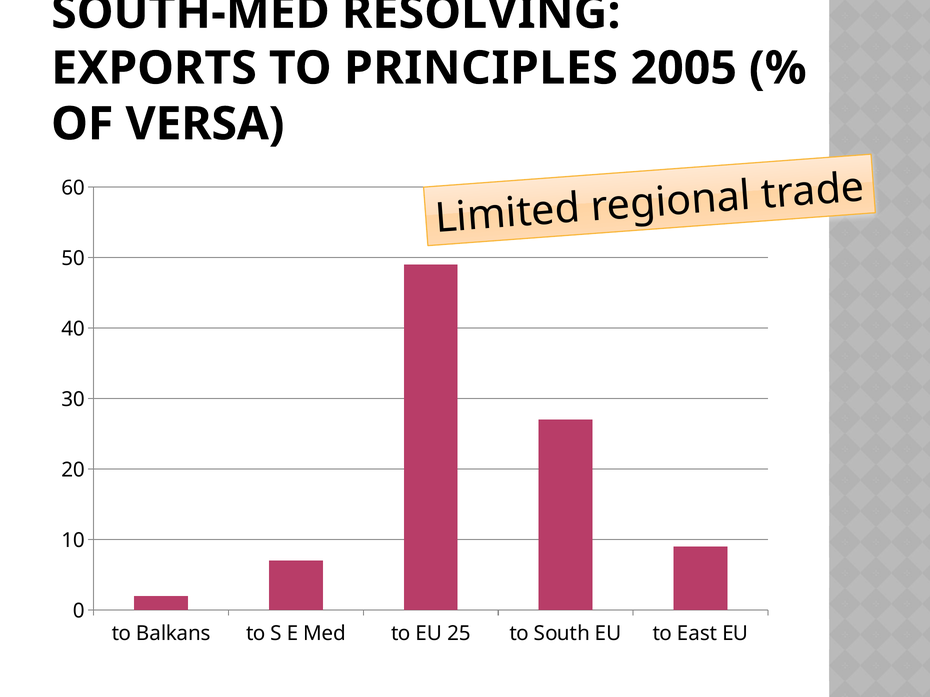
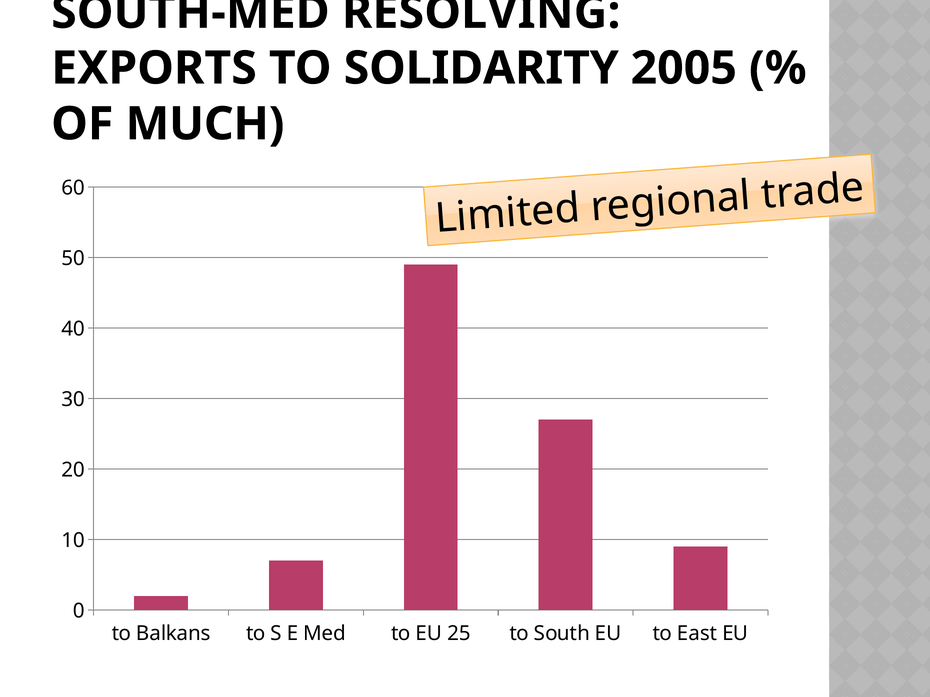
PRINCIPLES: PRINCIPLES -> SOLIDARITY (481, 68)
VERSA: VERSA -> MUCH (205, 124)
